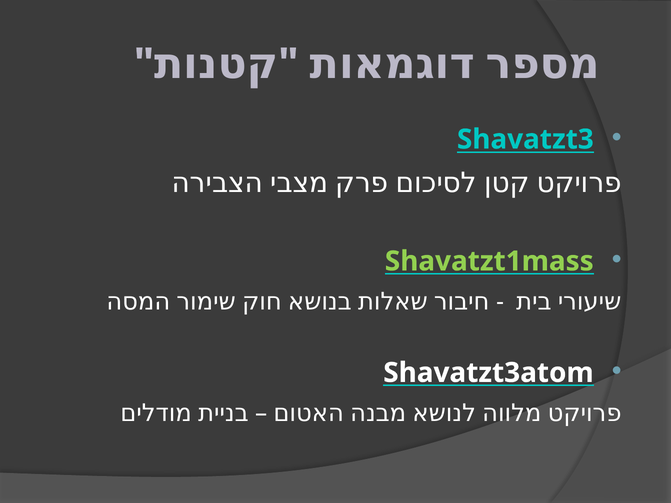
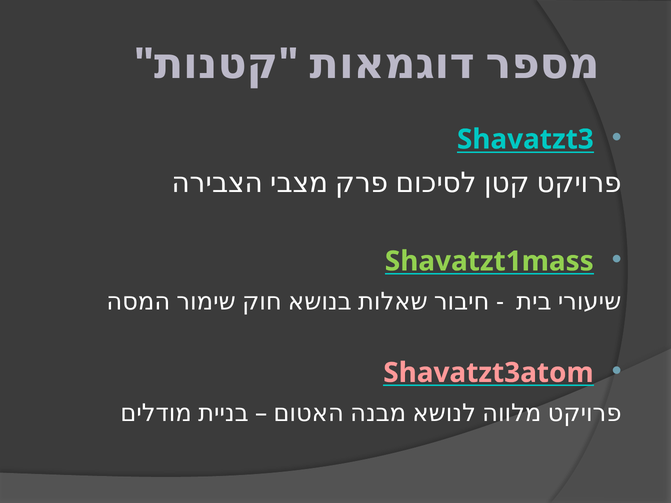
Shavatzt3atom colour: white -> pink (488, 373)
